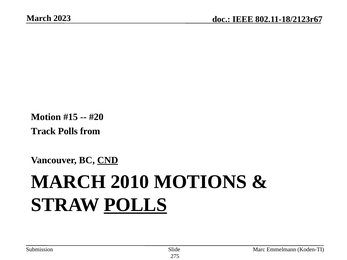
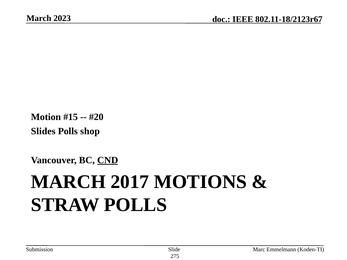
Track: Track -> Slides (43, 131)
from: from -> shop (90, 131)
2010: 2010 -> 2017 (130, 182)
POLLS underline: present -> none (135, 205)
